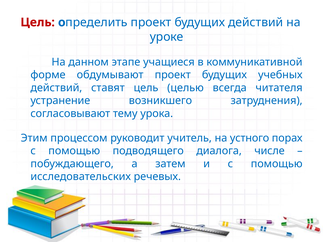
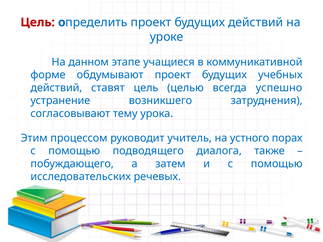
читателя: читателя -> успешно (279, 88)
числе: числе -> также (270, 151)
